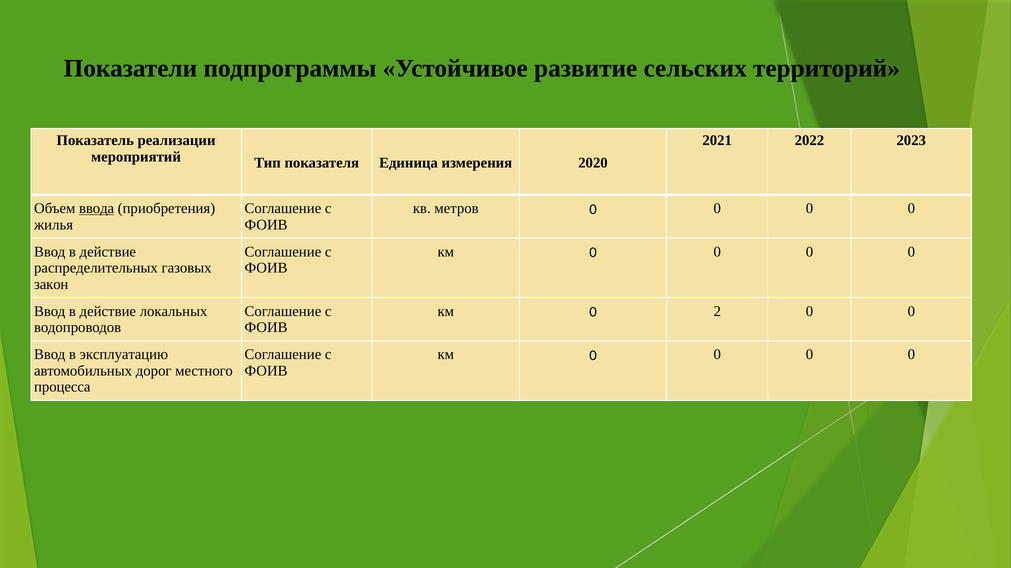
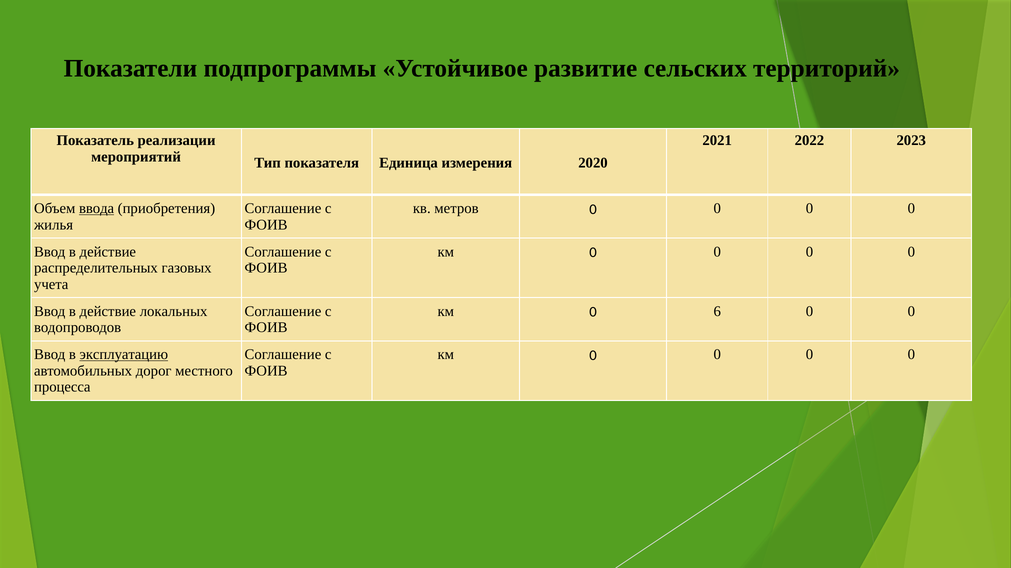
закон: закон -> учета (51, 285)
2: 2 -> 6 (717, 312)
эксплуатацию underline: none -> present (124, 355)
